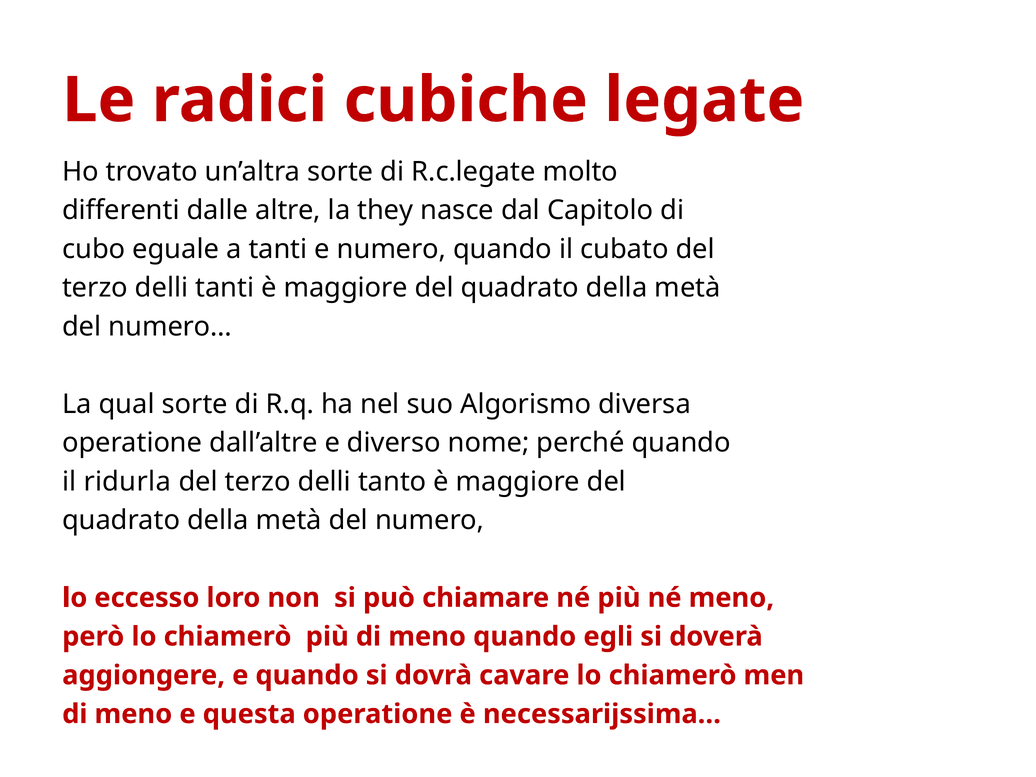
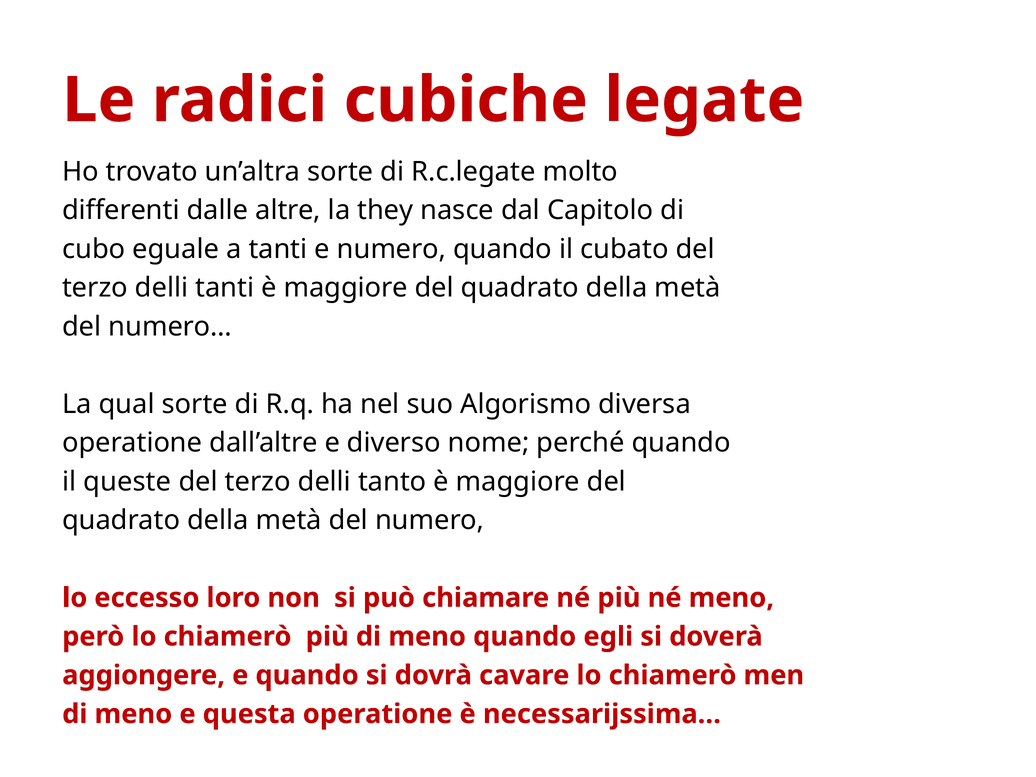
ridurla: ridurla -> queste (127, 482)
